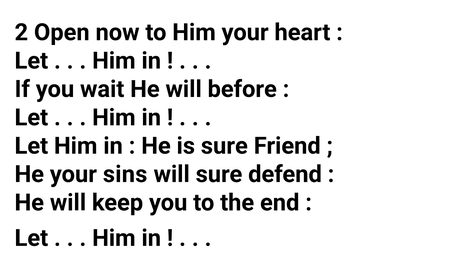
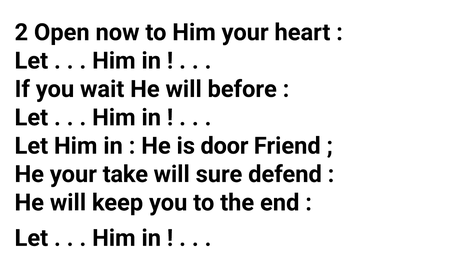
is sure: sure -> door (224, 146)
sins: sins -> take (125, 174)
